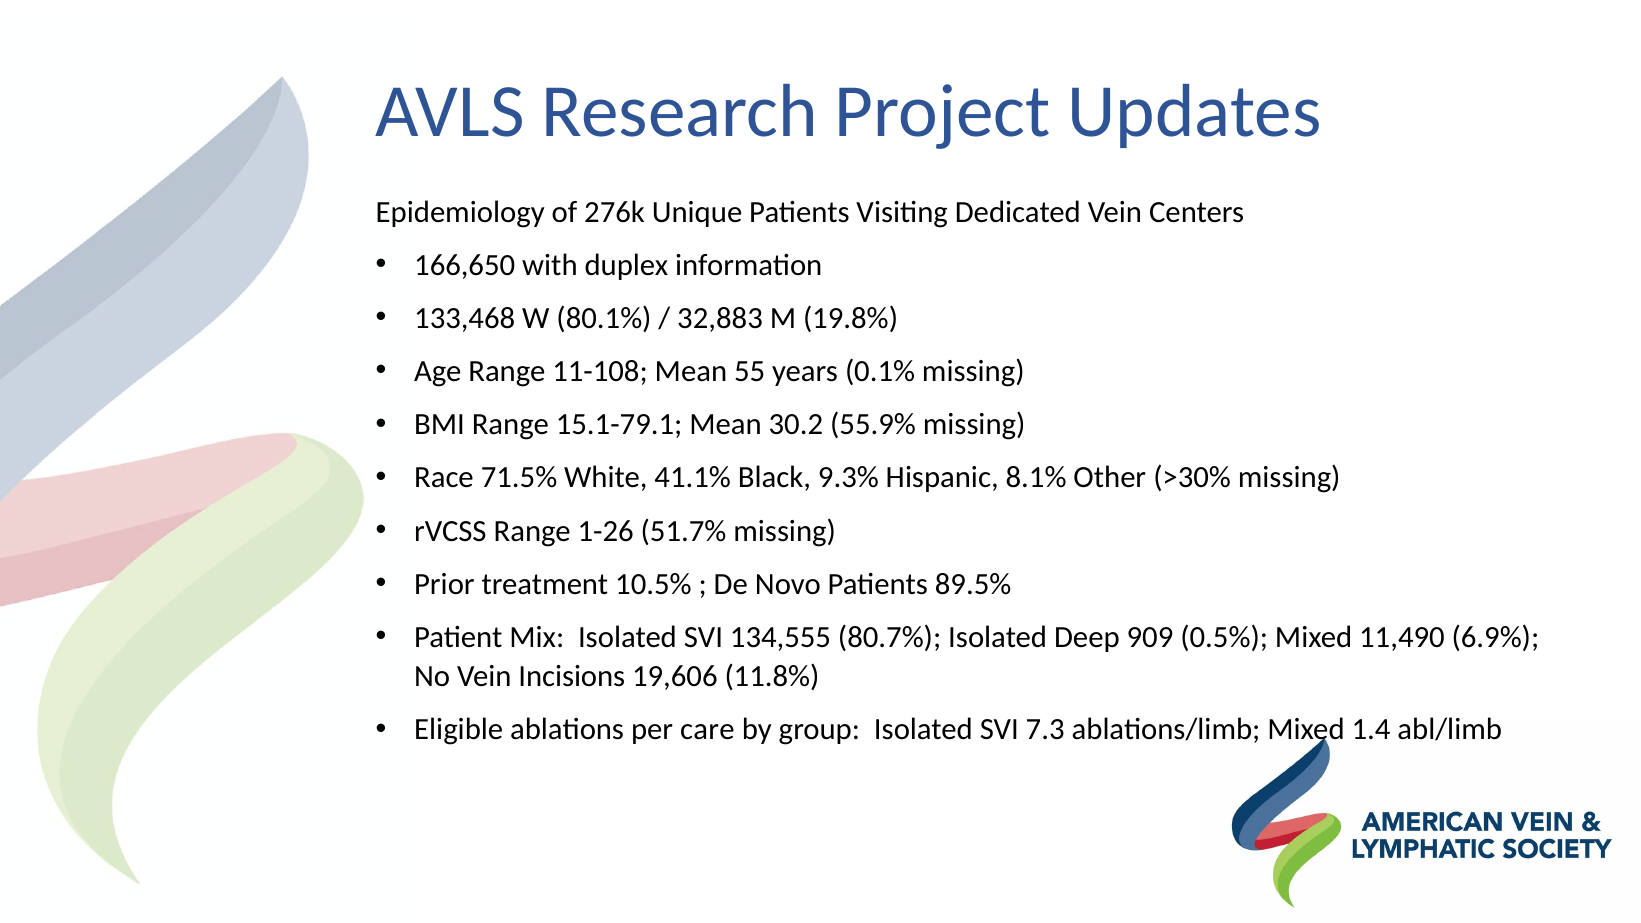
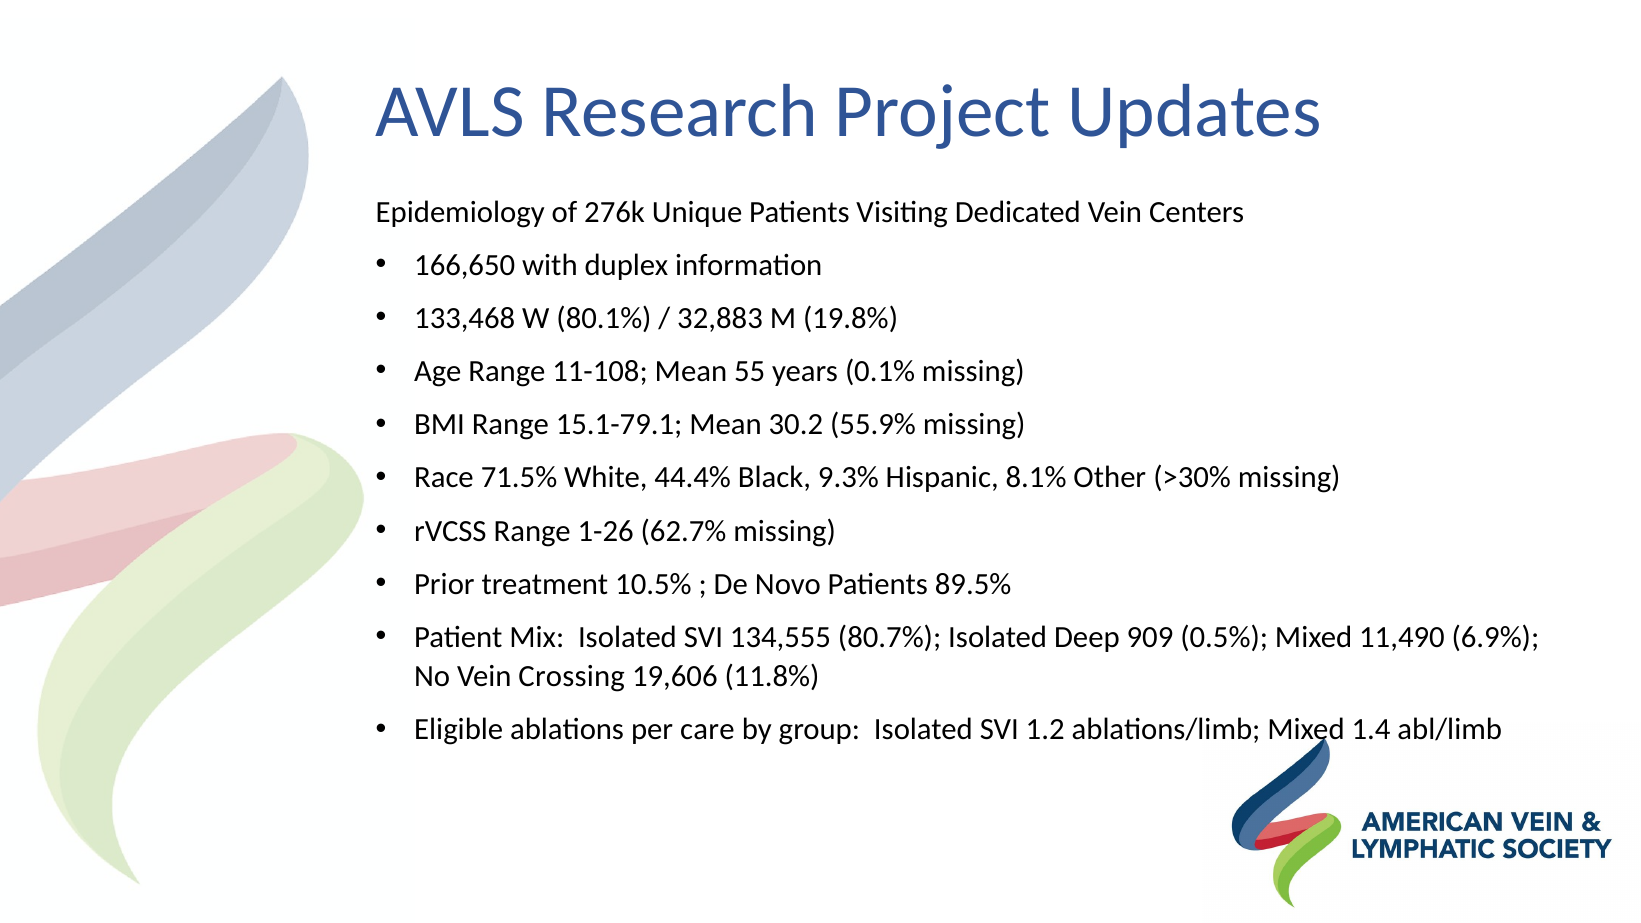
41.1%: 41.1% -> 44.4% (693, 478)
51.7%: 51.7% -> 62.7% (684, 531)
Incisions: Incisions -> Crossing (572, 677)
7.3: 7.3 -> 1.2 (1045, 730)
